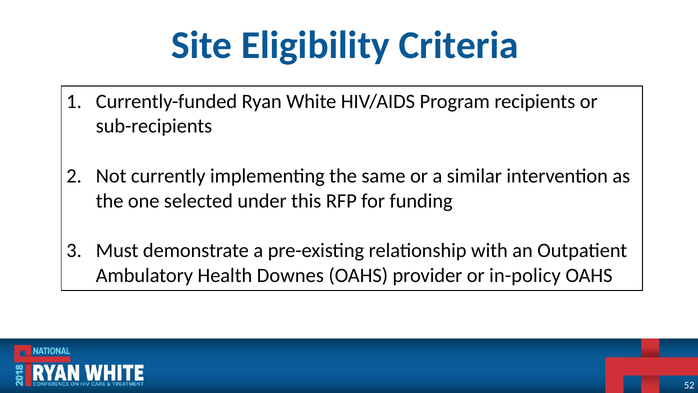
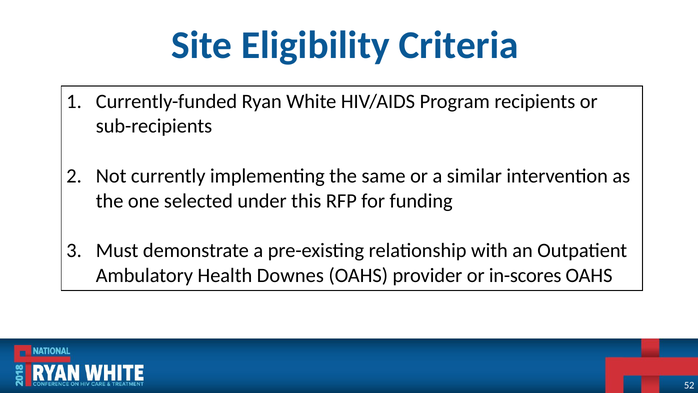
in-policy: in-policy -> in-scores (525, 275)
